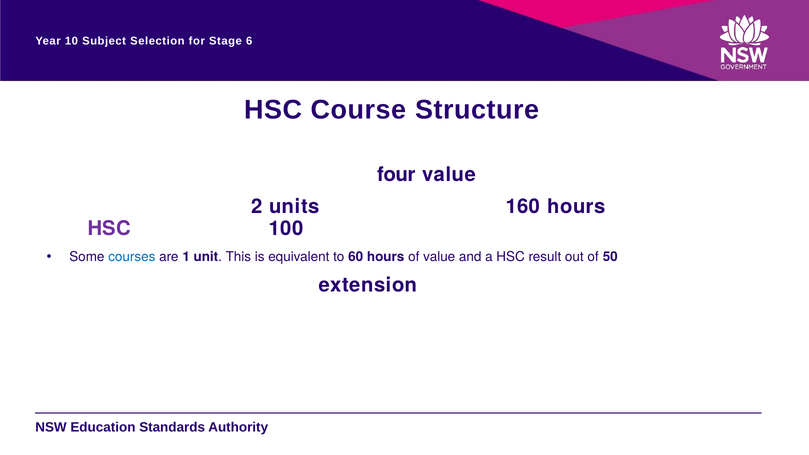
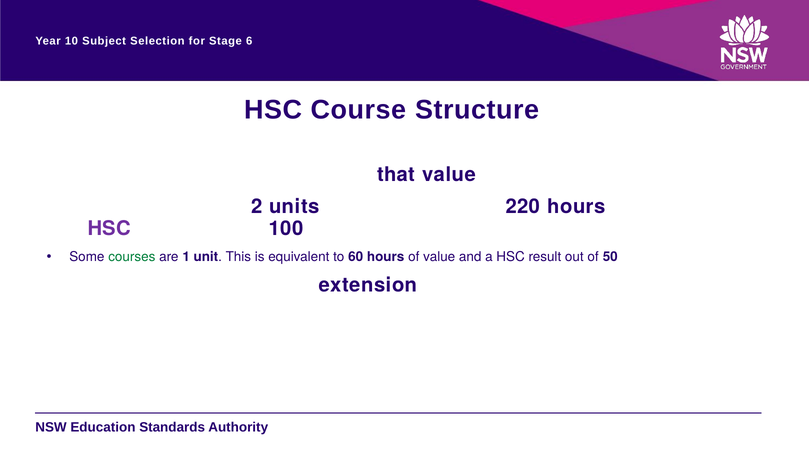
four: four -> that (396, 175)
160: 160 -> 220 (523, 207)
courses colour: blue -> green (132, 257)
